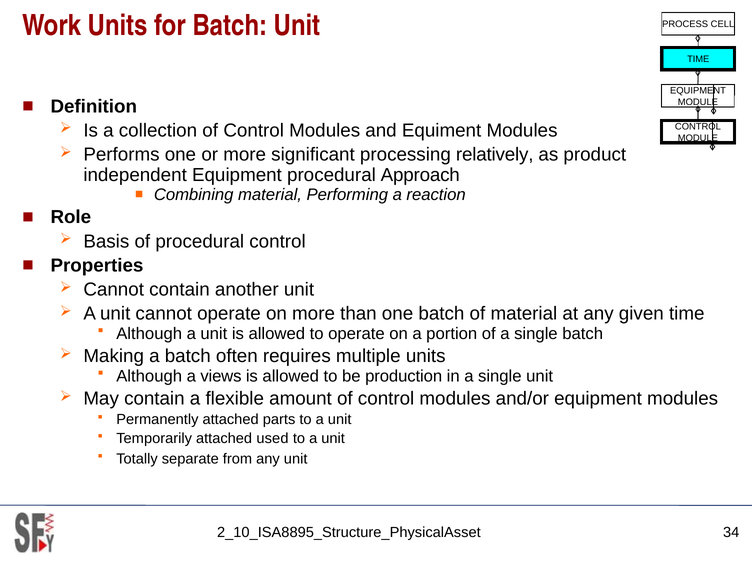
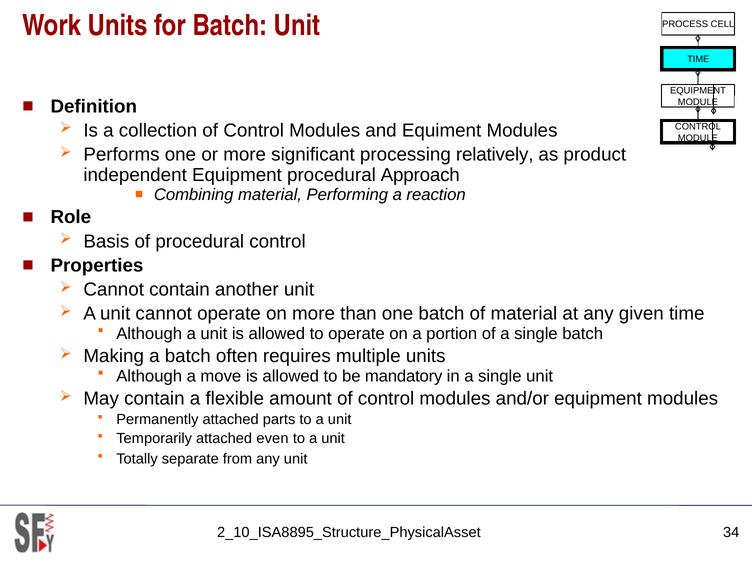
views: views -> move (221, 376)
production: production -> mandatory (404, 376)
used: used -> even (272, 438)
